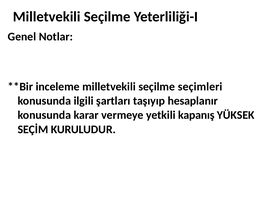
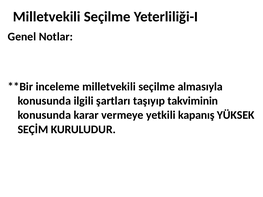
seçimleri: seçimleri -> almasıyla (200, 87)
hesaplanır: hesaplanır -> takviminin (193, 101)
